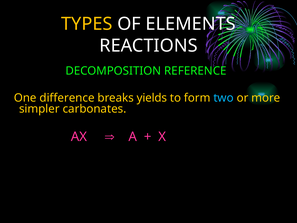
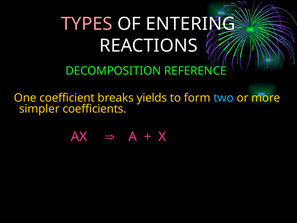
TYPES colour: yellow -> pink (87, 24)
ELEMENTS: ELEMENTS -> ENTERING (191, 24)
difference: difference -> coefficient (67, 98)
carbonates: carbonates -> coefficients (95, 109)
